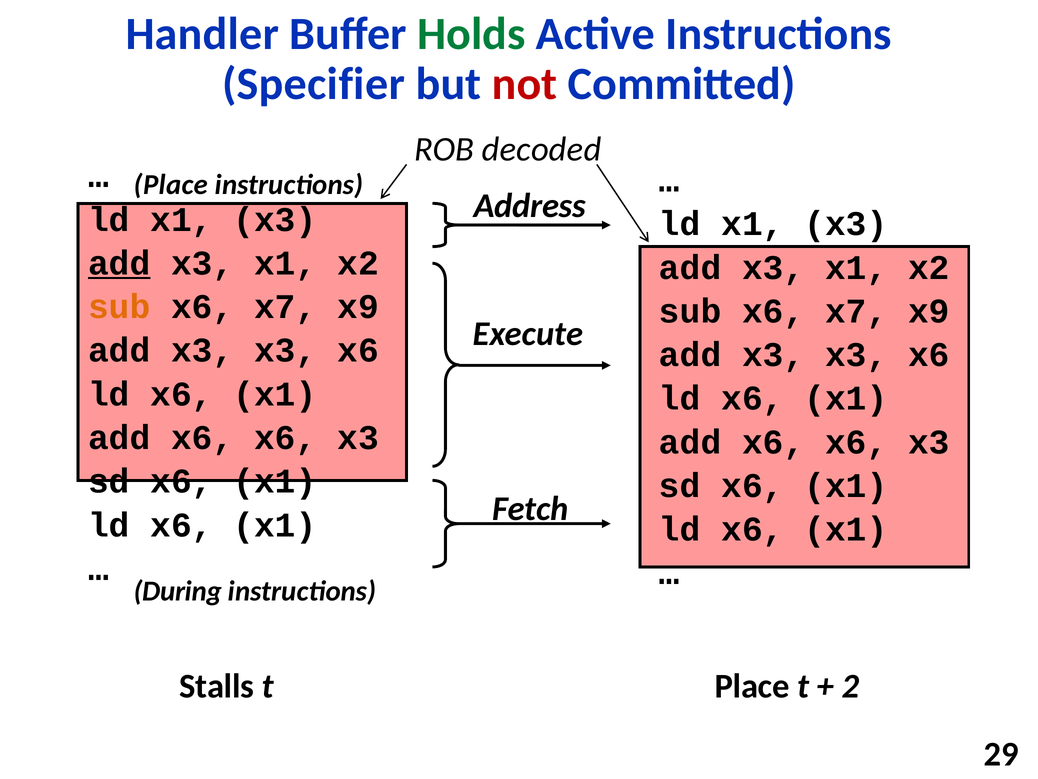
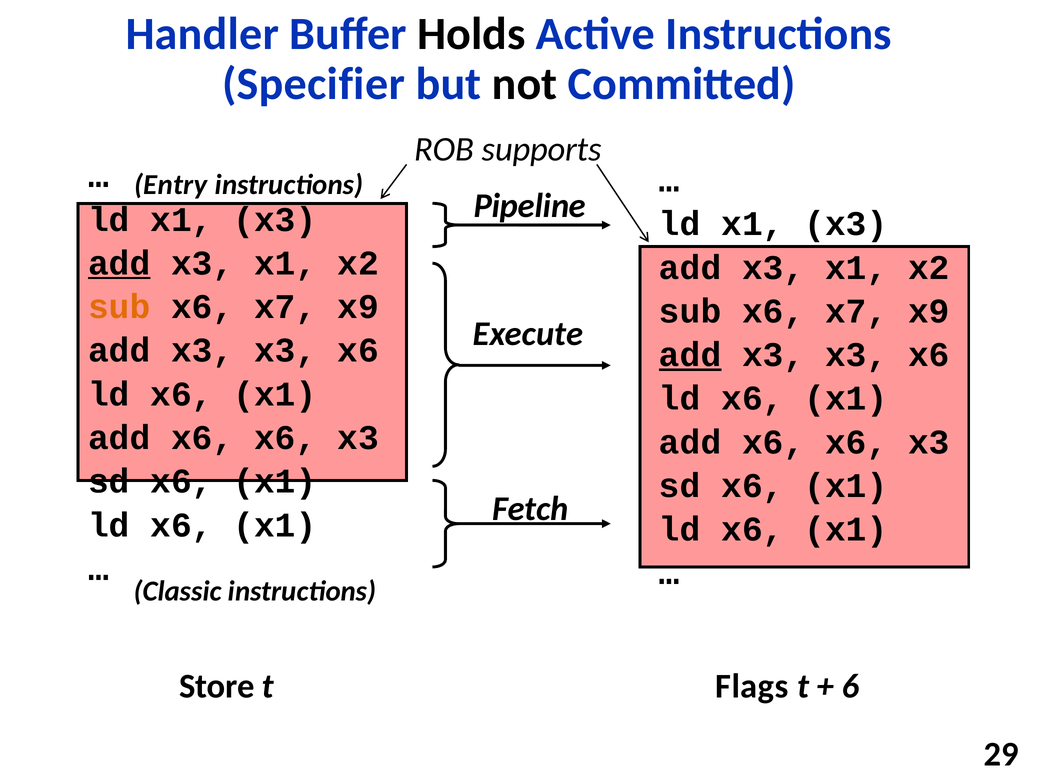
Holds colour: green -> black (471, 34)
not colour: red -> black (525, 84)
decoded: decoded -> supports (542, 149)
Place: Place -> Entry (171, 184)
Address: Address -> Pipeline (530, 206)
add underline: none -> present (690, 355)
During: During -> Classic (178, 591)
Stalls: Stalls -> Store (217, 686)
Place: Place -> Flags (752, 686)
2: 2 -> 6 (851, 686)
